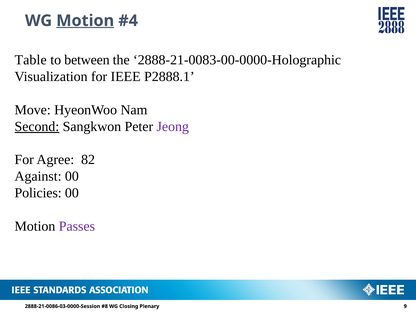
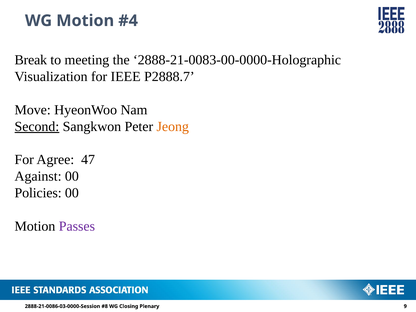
Motion underline: present -> none (85, 21)
Table: Table -> Break (31, 60)
between: between -> meeting (87, 60)
P2888.1: P2888.1 -> P2888.7 (169, 77)
Jeong colour: purple -> orange (173, 126)
82: 82 -> 47 (88, 160)
